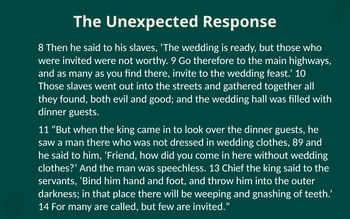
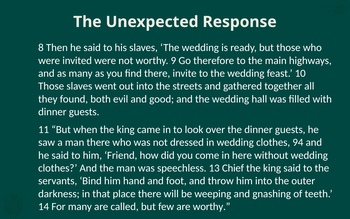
89: 89 -> 94 (298, 142)
are invited: invited -> worthy (212, 206)
